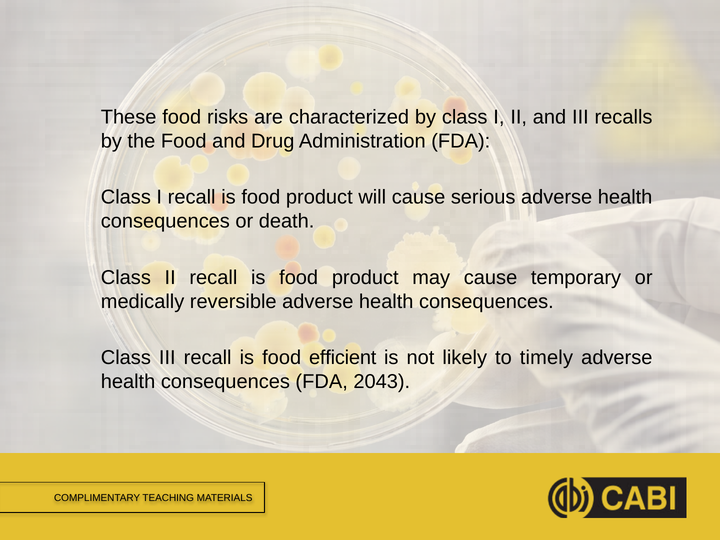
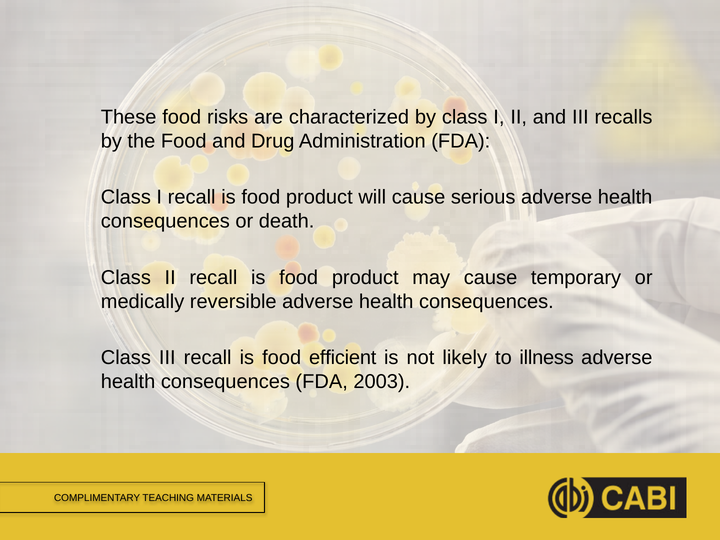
timely: timely -> illness (547, 358)
2043: 2043 -> 2003 (382, 382)
